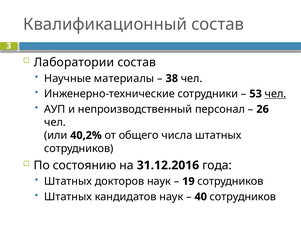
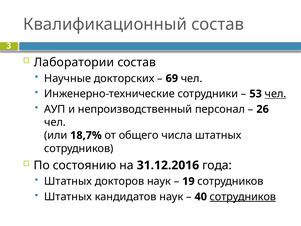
материалы: материалы -> докторских (124, 78)
38: 38 -> 69 (172, 78)
40,2%: 40,2% -> 18,7% (86, 135)
сотрудников underline: none -> present (243, 197)
